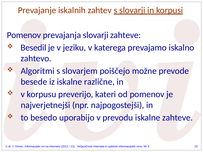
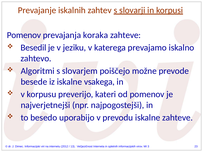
prevajanja slovarji: slovarji -> koraka (96, 35)
različne: različne -> vsakega (99, 82)
